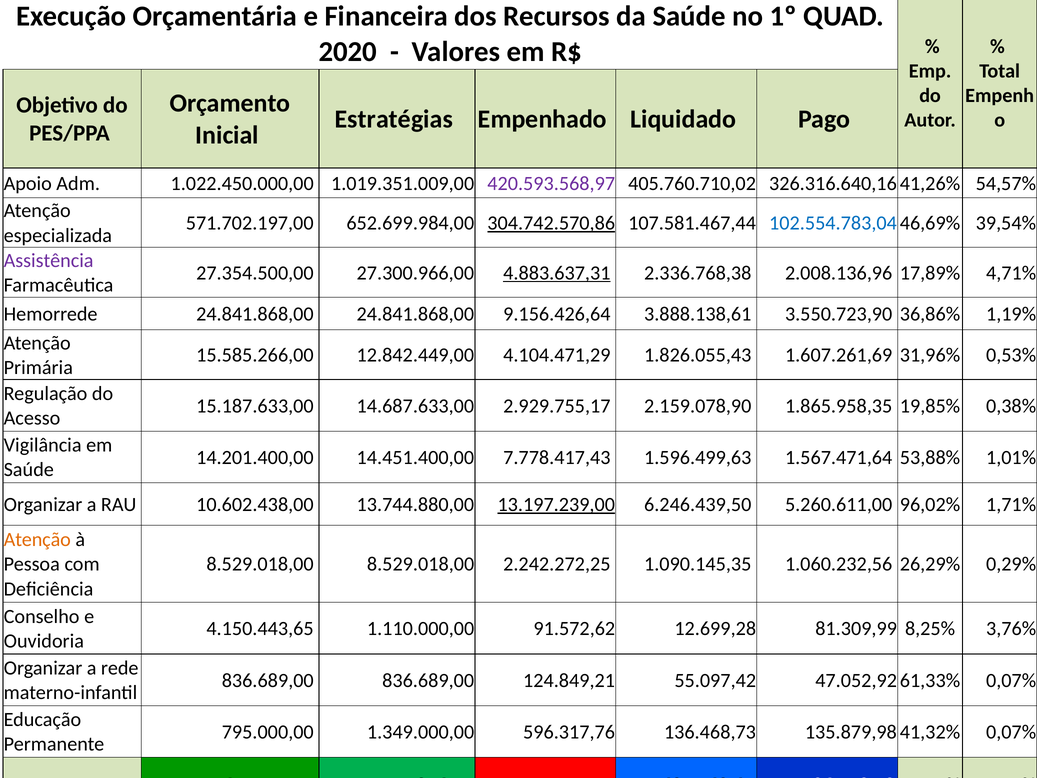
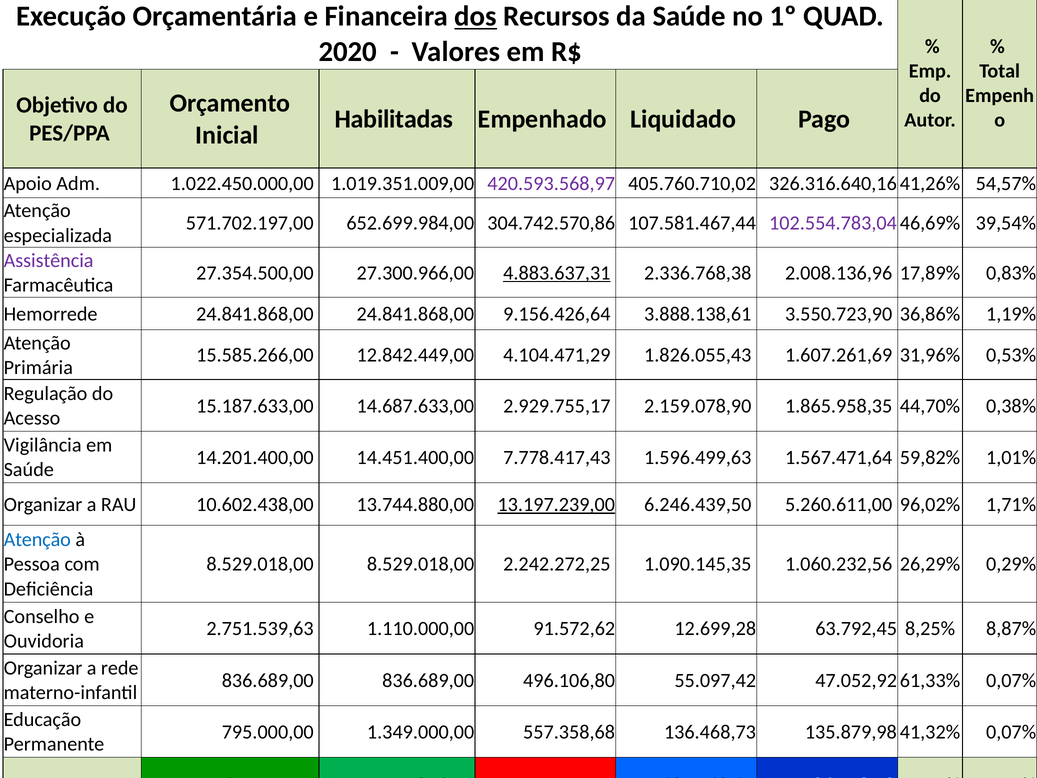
dos underline: none -> present (476, 16)
Estratégias: Estratégias -> Habilitadas (394, 119)
304.742.570,86 underline: present -> none (551, 223)
102.554.783,04 colour: blue -> purple (833, 223)
4,71%: 4,71% -> 0,83% (1011, 273)
19,85%: 19,85% -> 44,70% (930, 406)
53,88%: 53,88% -> 59,82% (930, 457)
Atenção colour: orange -> blue (37, 540)
4.150.443,65: 4.150.443,65 -> 2.751.539,63 (260, 629)
81.309,99: 81.309,99 -> 63.792,45 (856, 629)
3,76%: 3,76% -> 8,87% (1011, 629)
124.849,21: 124.849,21 -> 496.106,80 (569, 680)
596.317,76: 596.317,76 -> 557.358,68 (569, 732)
